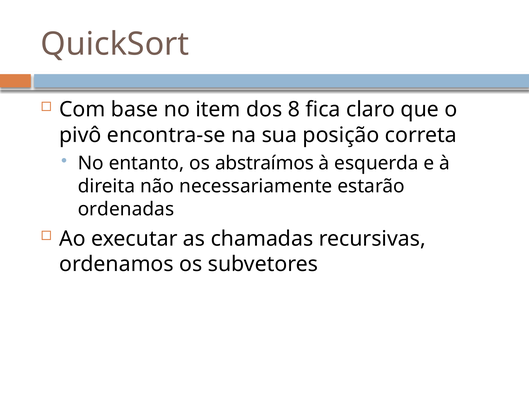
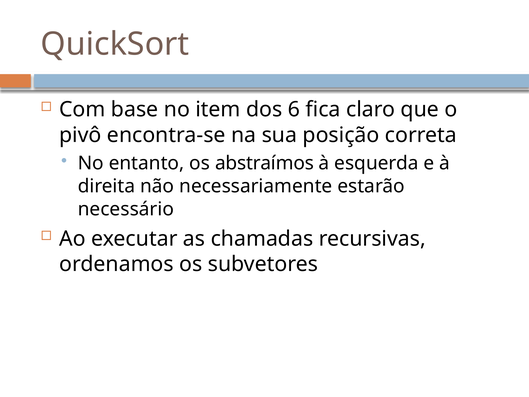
8: 8 -> 6 (294, 109)
ordenadas: ordenadas -> necessário (126, 209)
